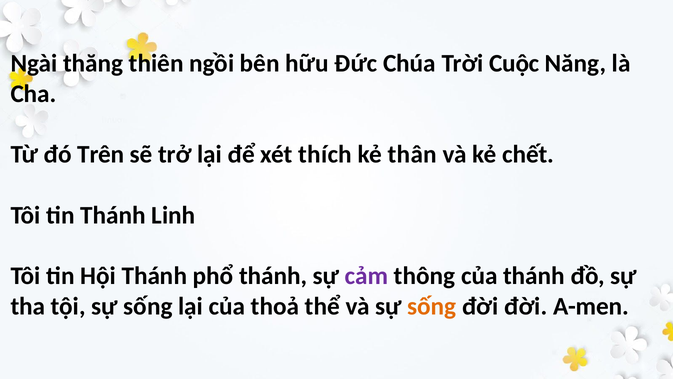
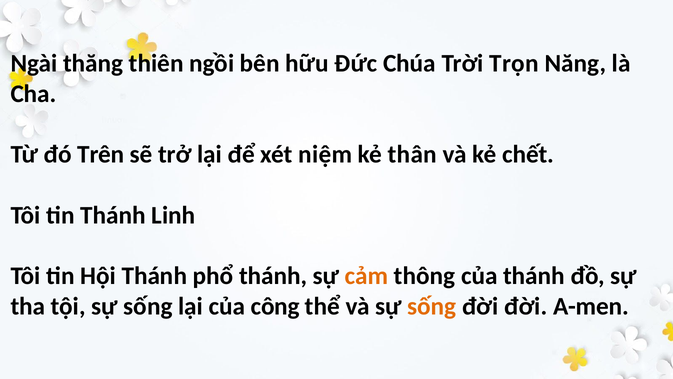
Cuộc: Cuộc -> Trọn (514, 64)
thích: thích -> niệm (325, 154)
cảm colour: purple -> orange (367, 276)
thoả: thoả -> công (275, 306)
